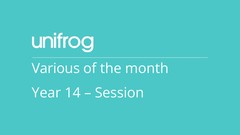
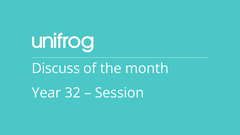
Various: Various -> Discuss (56, 69)
14: 14 -> 32 (73, 93)
